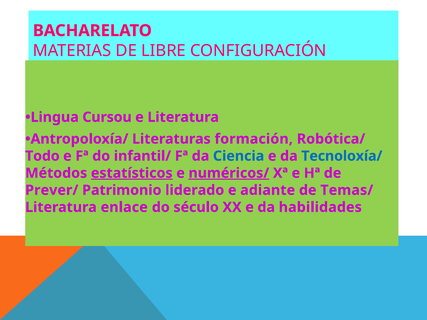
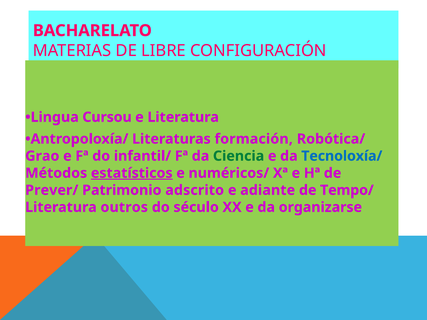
Todo: Todo -> Grao (42, 156)
Ciencia colour: blue -> green (239, 156)
numéricos/ underline: present -> none (229, 173)
liderado: liderado -> adscrito (195, 190)
Temas/: Temas/ -> Tempo/ (347, 190)
enlace: enlace -> outros (124, 207)
habilidades: habilidades -> organizarse (320, 207)
